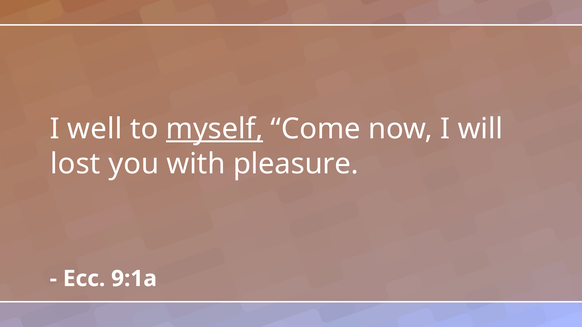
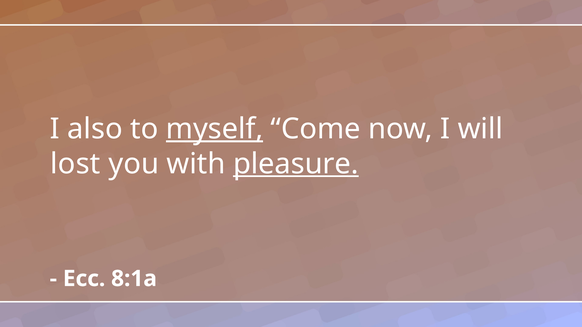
well: well -> also (95, 129)
pleasure underline: none -> present (296, 164)
9:1a: 9:1a -> 8:1a (134, 279)
